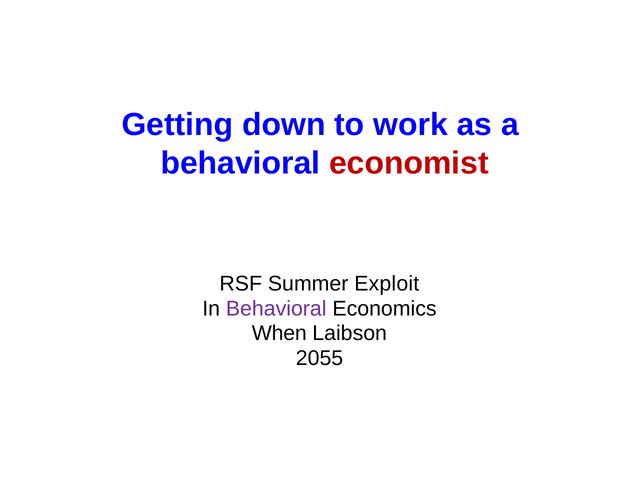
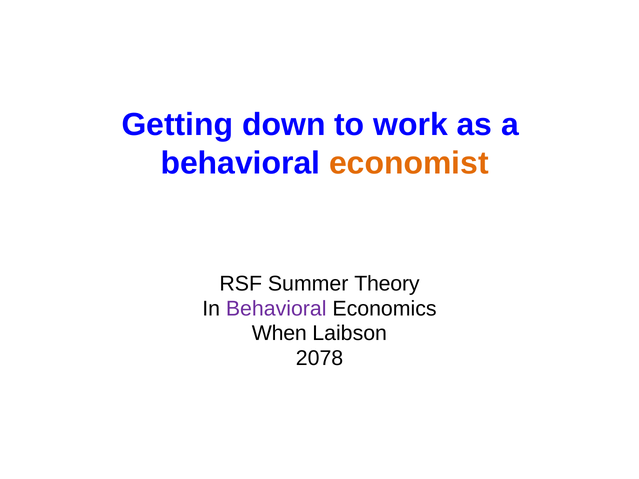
economist colour: red -> orange (409, 163)
Exploit: Exploit -> Theory (387, 284)
2055: 2055 -> 2078 (320, 358)
